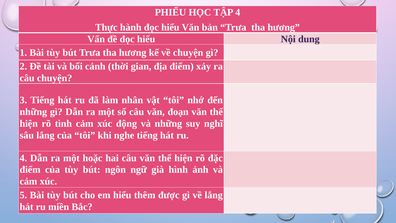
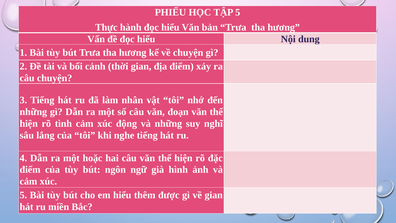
TẬP 4: 4 -> 5 (238, 12)
về lắng: lắng -> gian (214, 195)
